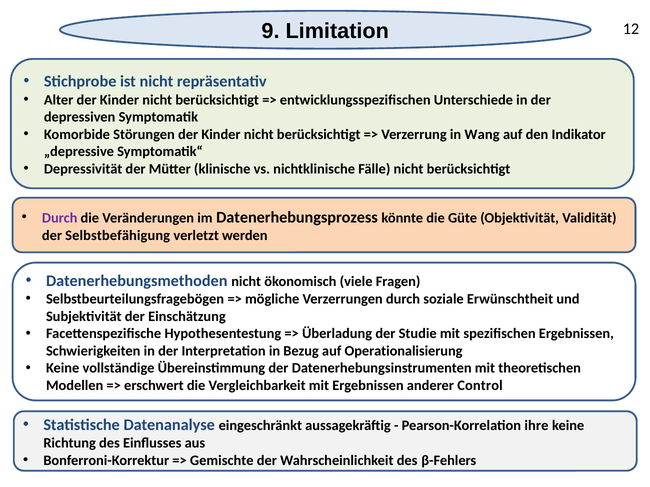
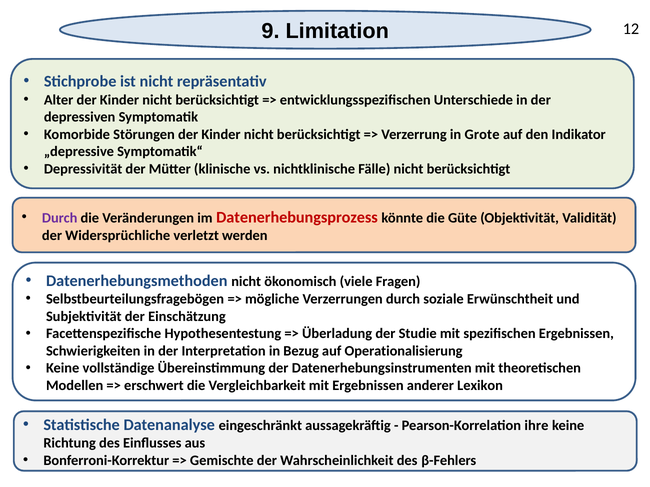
Wang: Wang -> Grote (482, 135)
Datenerhebungsprozess colour: black -> red (297, 218)
Selbstbefähigung: Selbstbefähigung -> Widersprüchliche (118, 236)
Control: Control -> Lexikon (480, 386)
